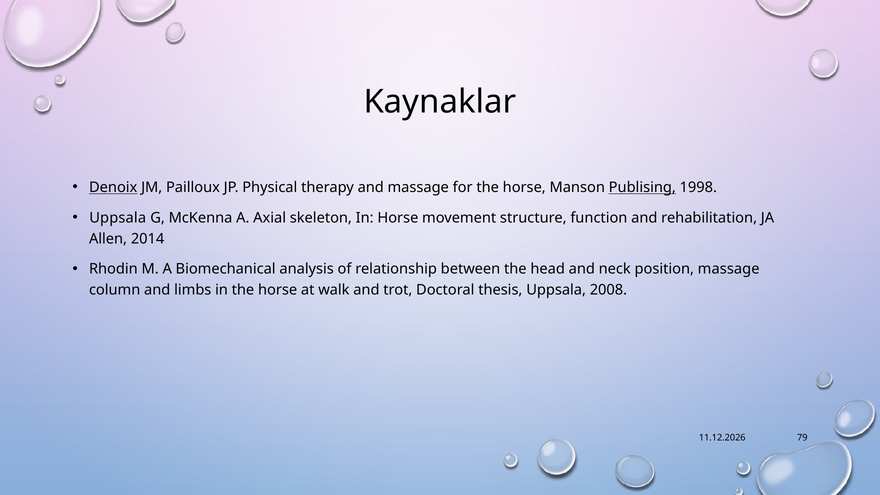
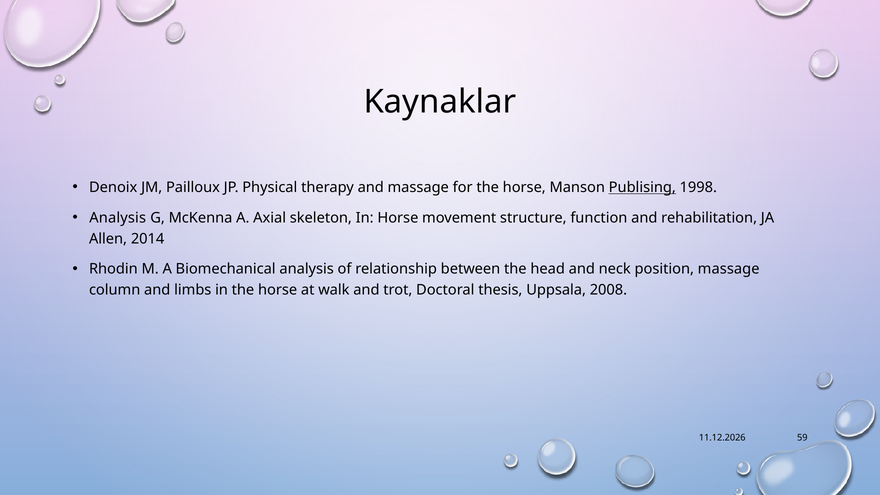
Denoix underline: present -> none (113, 187)
Uppsala: Uppsala -> Analysis (118, 218)
79: 79 -> 59 (802, 438)
